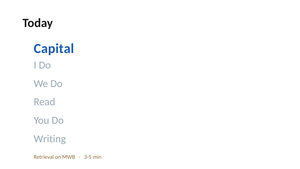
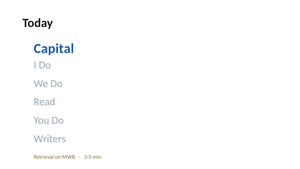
Writing: Writing -> Writers (50, 139)
